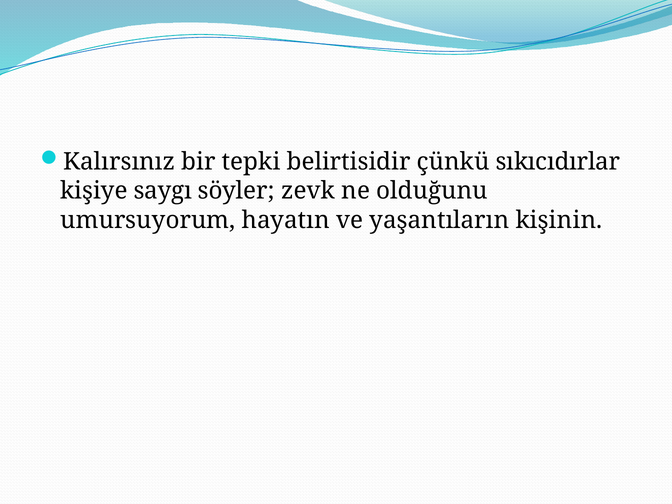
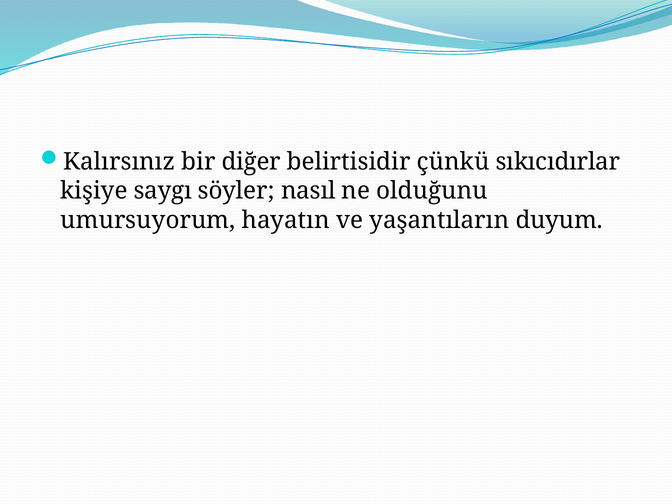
tepki: tepki -> diğer (251, 162)
zevk: zevk -> nasıl (308, 191)
kişinin: kişinin -> duyum (559, 220)
